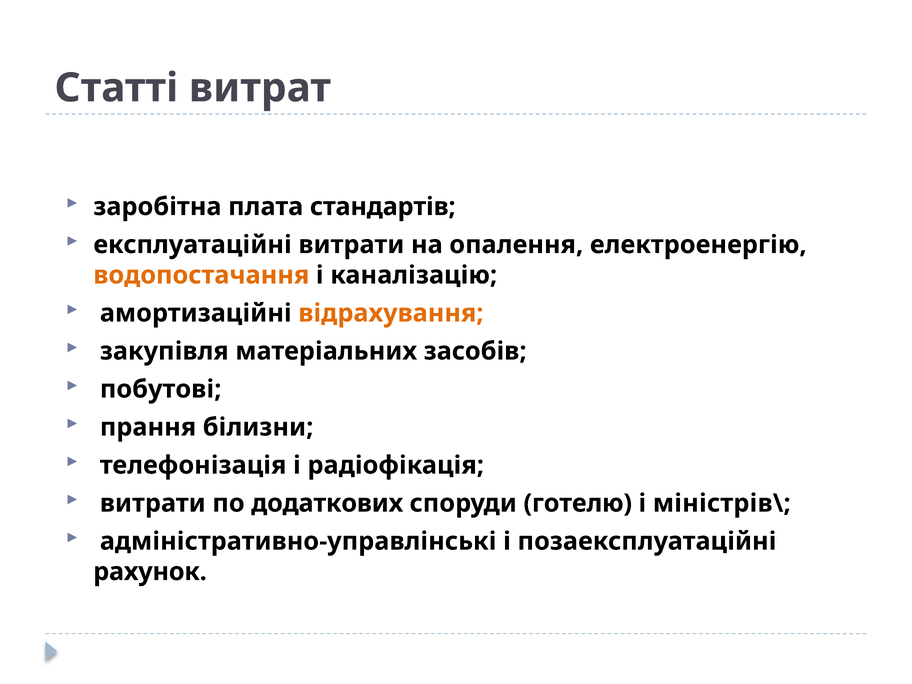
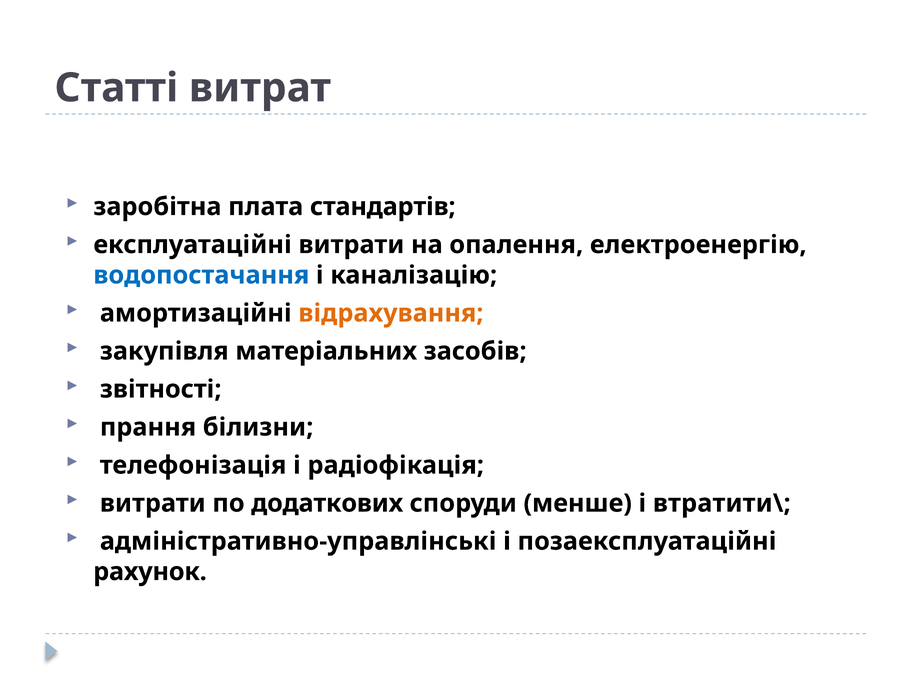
водопостачання colour: orange -> blue (201, 275)
побутові: побутові -> звітності (161, 389)
готелю: готелю -> менше (578, 503)
міністрів\: міністрів\ -> втратити\ (722, 503)
